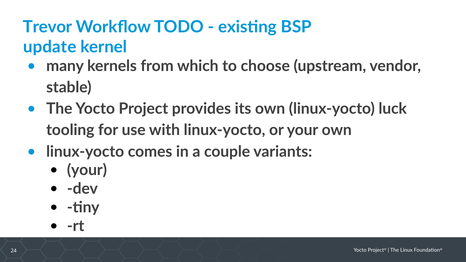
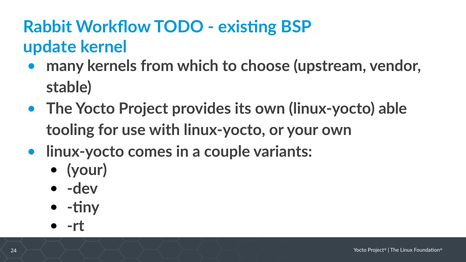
Trevor: Trevor -> Rabbit (48, 27)
luck: luck -> able (393, 109)
